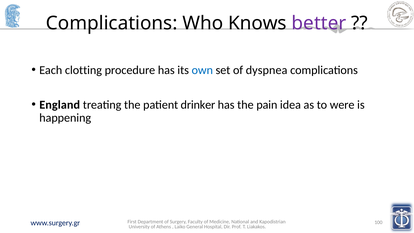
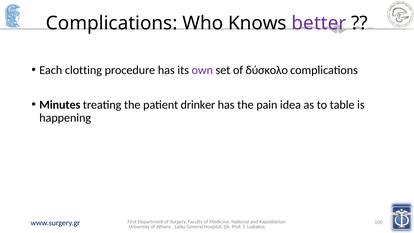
own colour: blue -> purple (202, 70)
dyspnea: dyspnea -> δύσκολο (267, 70)
England: England -> Minutes (60, 105)
were: were -> table (342, 105)
